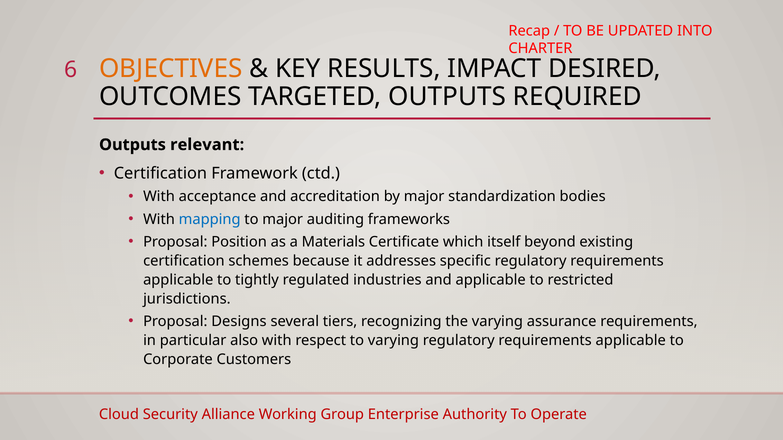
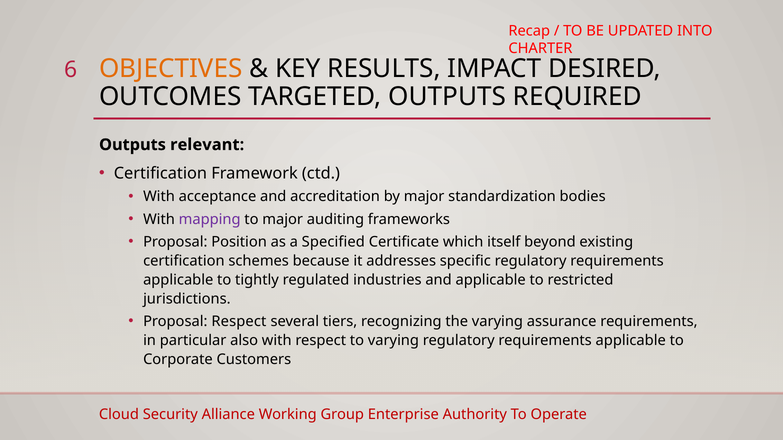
mapping colour: blue -> purple (210, 220)
Materials: Materials -> Specified (333, 242)
Proposal Designs: Designs -> Respect (239, 322)
